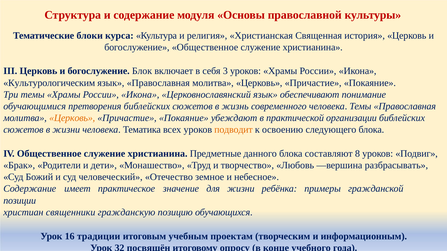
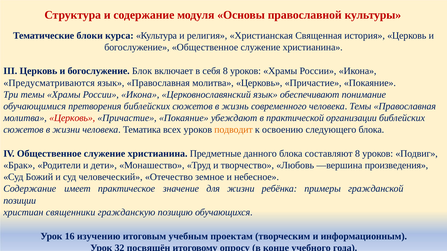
себя 3: 3 -> 8 (225, 71)
Культурологическим: Культурологическим -> Предусматриваются (49, 83)
Церковь colour: orange -> red (72, 118)
разбрасывать: разбрасывать -> произведения (396, 166)
традиции: традиции -> изучению (99, 237)
